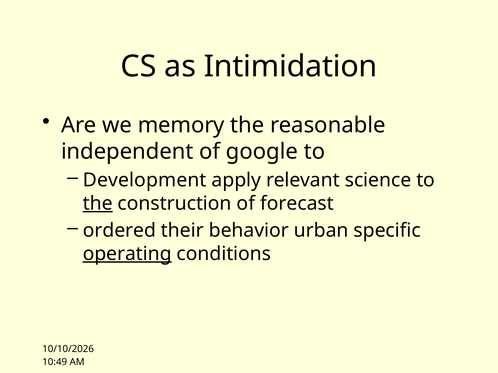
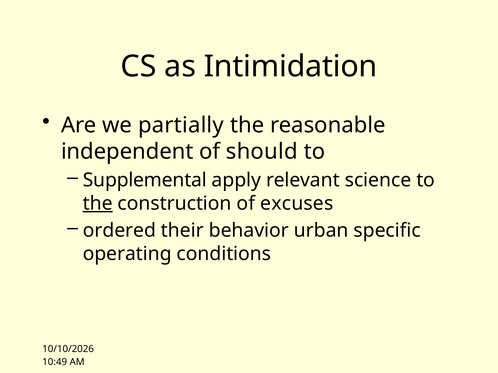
memory: memory -> partially (181, 125)
google: google -> should (262, 152)
Development: Development -> Supplemental (145, 180)
forecast: forecast -> excuses (297, 204)
operating underline: present -> none (127, 254)
